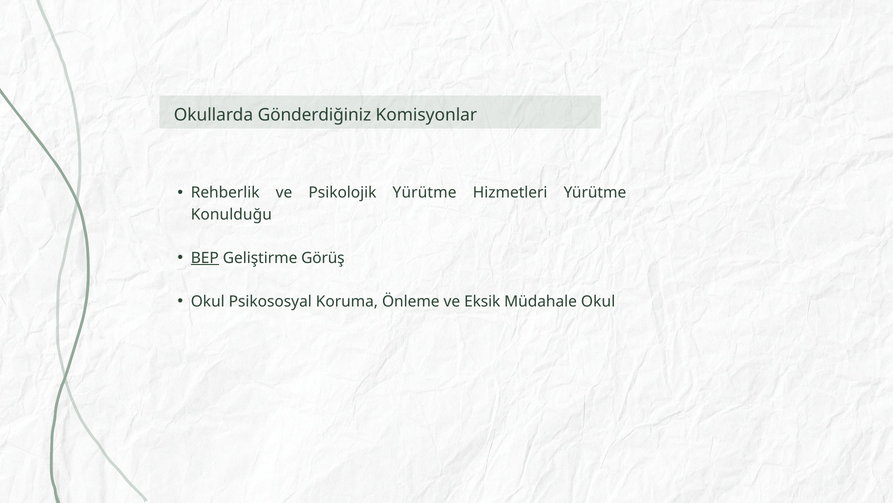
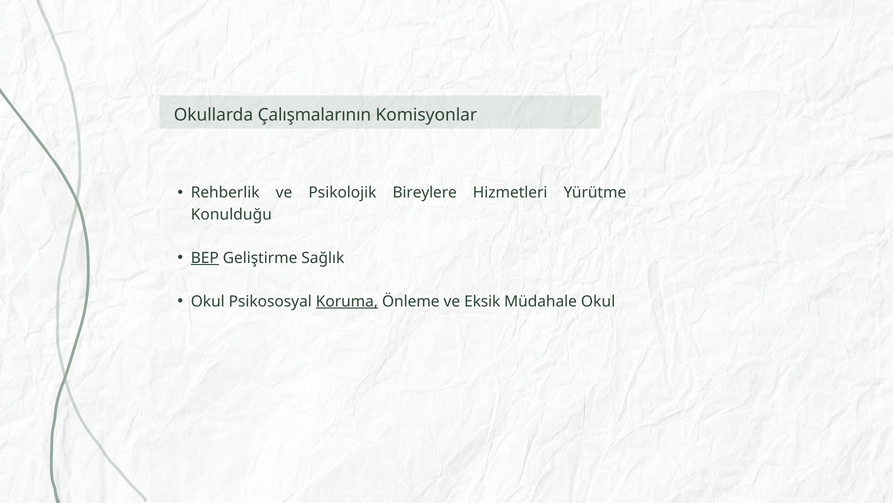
Gönderdiğiniz: Gönderdiğiniz -> Çalışmalarının (314, 115)
Psikolojik Yürütme: Yürütme -> Bireylere (425, 193)
Görüş: Görüş -> Sağlık (323, 258)
Koruma underline: none -> present (347, 301)
